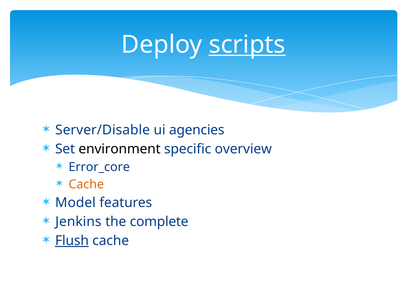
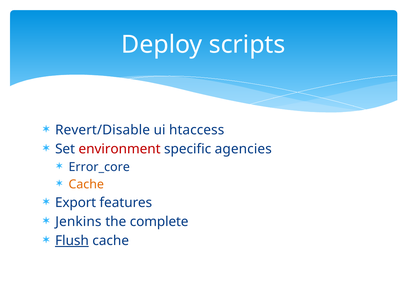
scripts underline: present -> none (247, 45)
Server/Disable: Server/Disable -> Revert/Disable (103, 130)
agencies: agencies -> htaccess (197, 130)
environment colour: black -> red (120, 149)
overview: overview -> agencies (243, 149)
Model: Model -> Export (76, 203)
